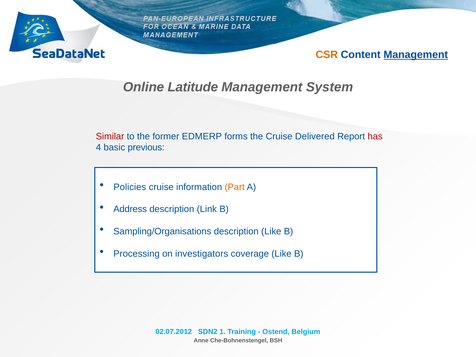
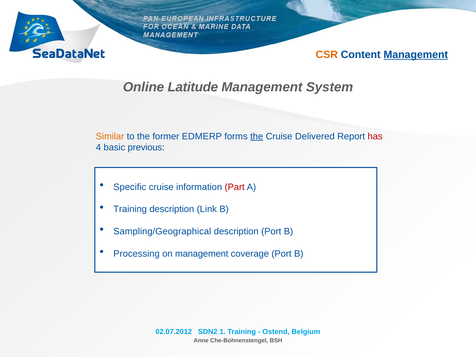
Similar colour: red -> orange (110, 136)
the underline: none -> present (257, 136)
Policies: Policies -> Specific (130, 187)
Part colour: orange -> red (235, 187)
Address: Address -> Training (130, 209)
Sampling/Organisations: Sampling/Organisations -> Sampling/Geographical (162, 231)
description Like: Like -> Port (271, 231)
on investigators: investigators -> management (202, 254)
coverage Like: Like -> Port (282, 254)
